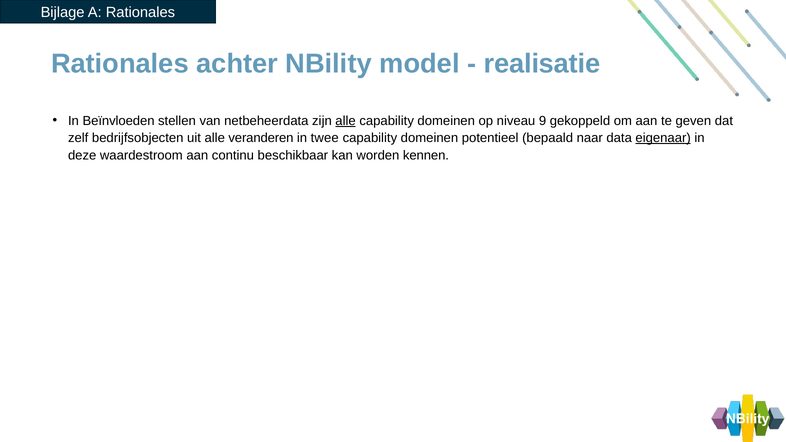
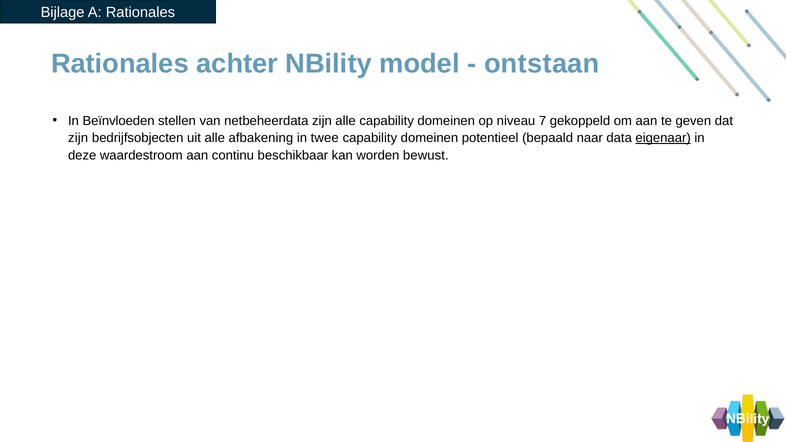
realisatie: realisatie -> ontstaan (542, 64)
alle underline: present -> none (346, 121)
9: 9 -> 7 (543, 121)
zelf: zelf -> zijn (78, 138)
veranderen: veranderen -> afbakening (261, 138)
kennen: kennen -> bewust (426, 155)
